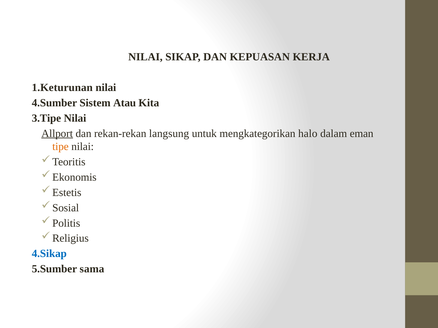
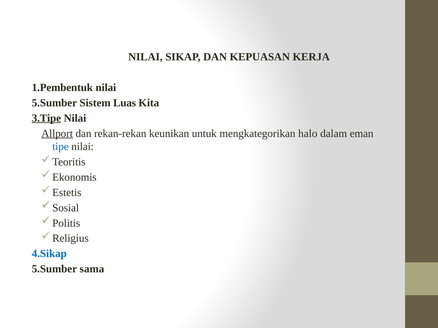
1.Keturunan: 1.Keturunan -> 1.Pembentuk (62, 88)
4.Sumber: 4.Sumber -> 5.Sumber (54, 103)
Atau: Atau -> Luas (125, 103)
3.Tipe underline: none -> present (46, 118)
langsung: langsung -> keunikan (169, 134)
tipe colour: orange -> blue (60, 147)
